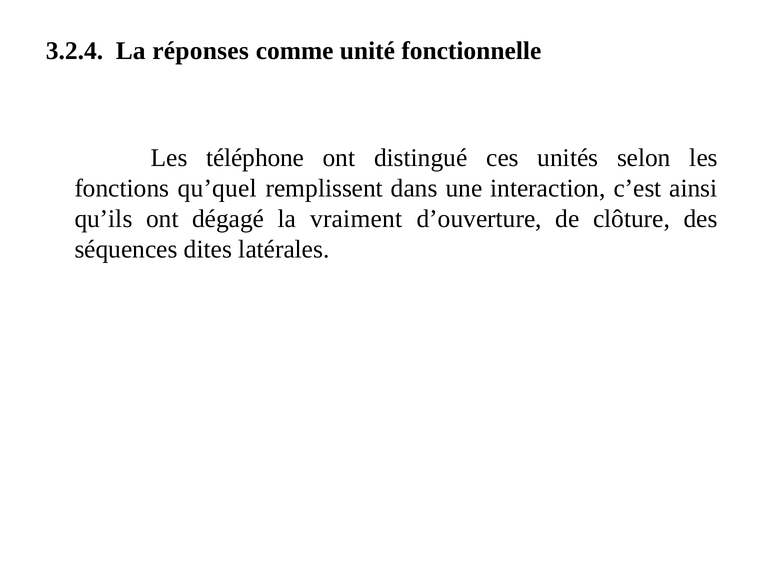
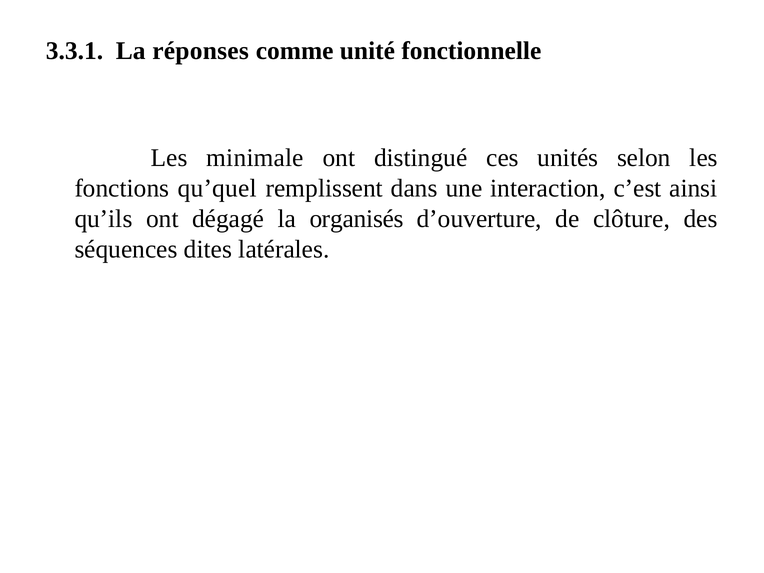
3.2.4: 3.2.4 -> 3.3.1 (75, 51)
téléphone: téléphone -> minimale (255, 158)
vraiment: vraiment -> organisés (357, 219)
